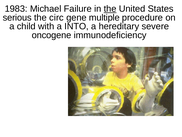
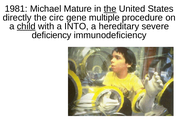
1983: 1983 -> 1981 (16, 9)
Failure: Failure -> Mature (78, 9)
serious: serious -> directly (17, 18)
child underline: none -> present (26, 26)
oncogene: oncogene -> deficiency (52, 35)
